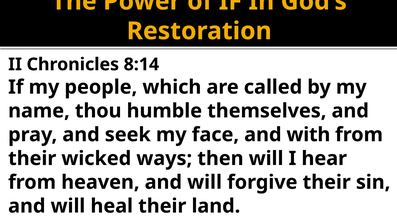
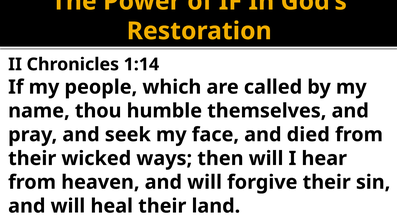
8:14: 8:14 -> 1:14 (141, 65)
with: with -> died (308, 135)
